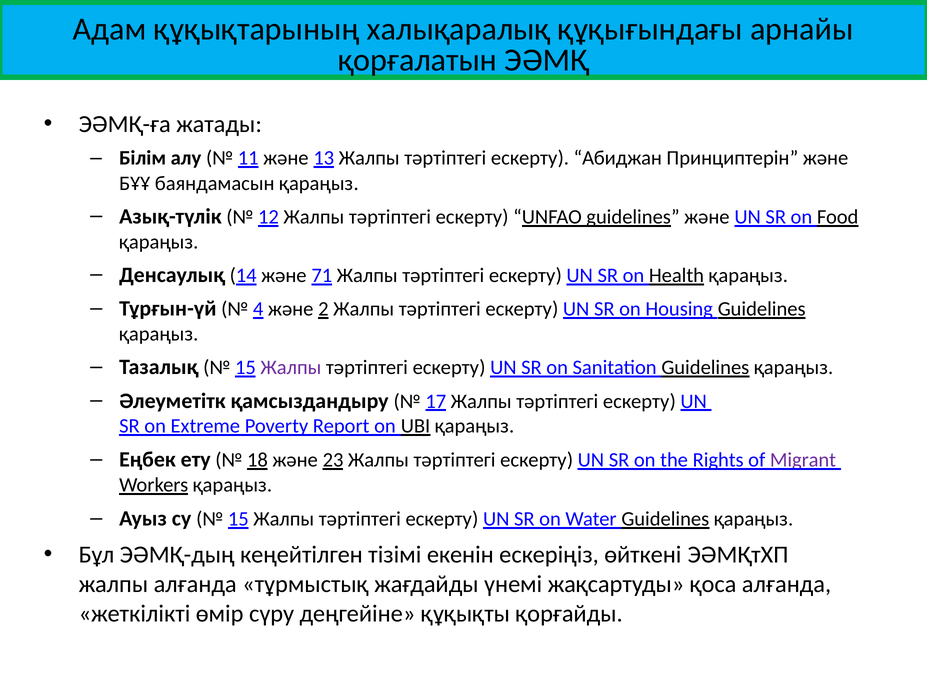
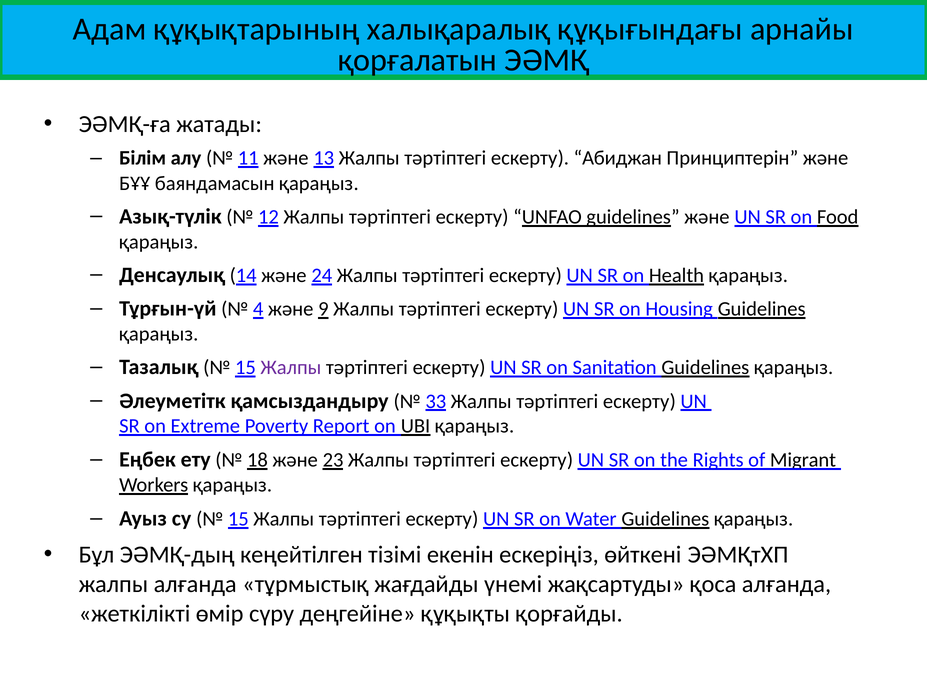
71: 71 -> 24 (322, 275)
2: 2 -> 9 (323, 309)
17: 17 -> 33 (436, 401)
Migrant colour: purple -> black (803, 460)
